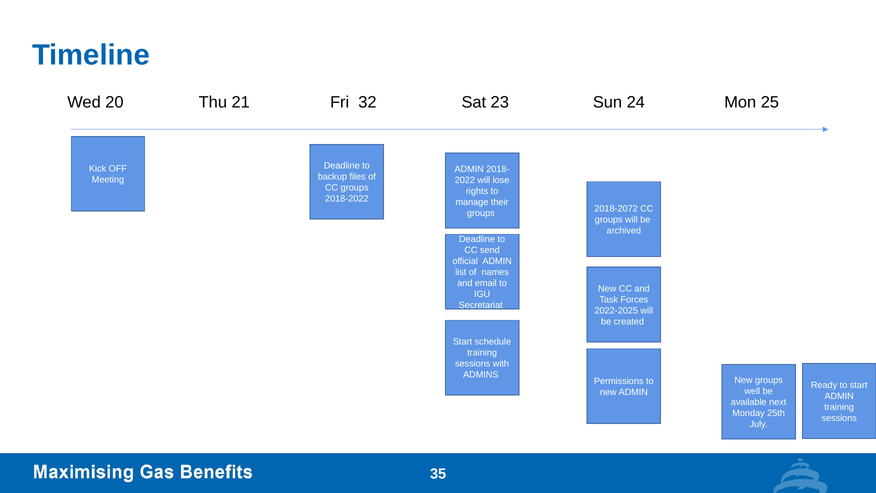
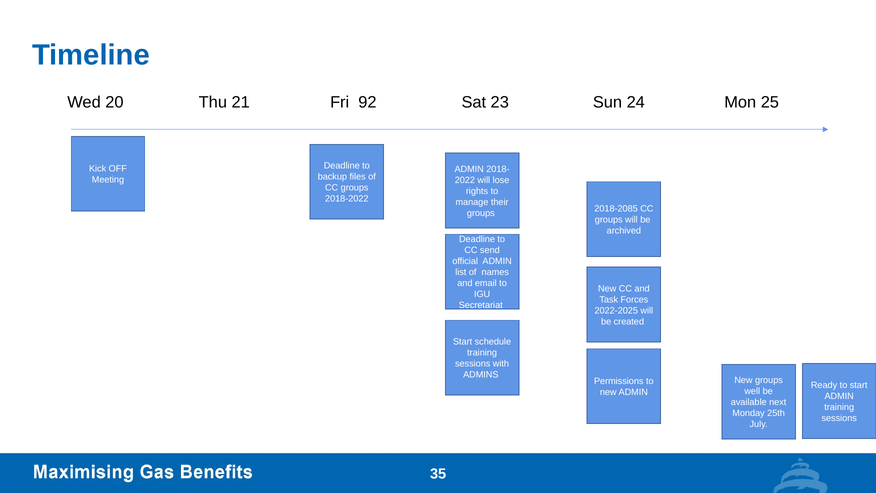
32: 32 -> 92 (367, 102)
2018-2072: 2018-2072 -> 2018-2085 (616, 209)
